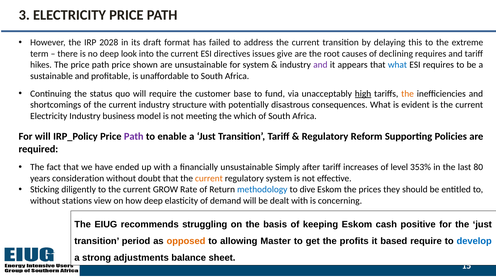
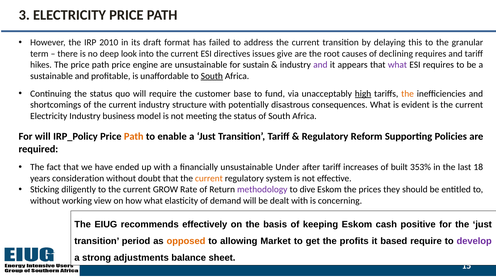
2028: 2028 -> 2010 (109, 43)
extreme: extreme -> granular (467, 43)
shown: shown -> engine (145, 65)
for system: system -> sustain (256, 65)
what colour: blue -> purple (397, 65)
South underline: none -> present (212, 76)
meeting the which: which -> status (245, 116)
Path colour: purple -> orange (134, 137)
Simply: Simply -> Under (287, 167)
level: level -> built (399, 167)
80: 80 -> 18 (478, 167)
methodology colour: blue -> purple (262, 190)
stations: stations -> working (77, 201)
how deep: deep -> what (153, 201)
struggling: struggling -> effectively (205, 224)
Master: Master -> Market (276, 241)
develop colour: blue -> purple (474, 241)
